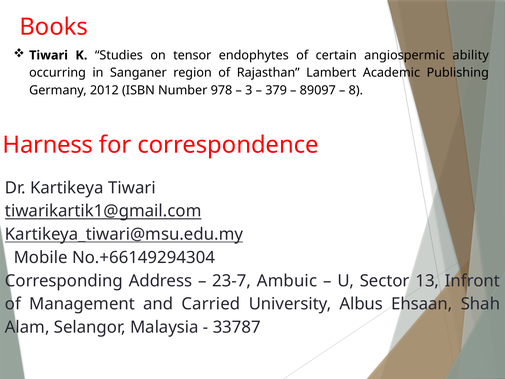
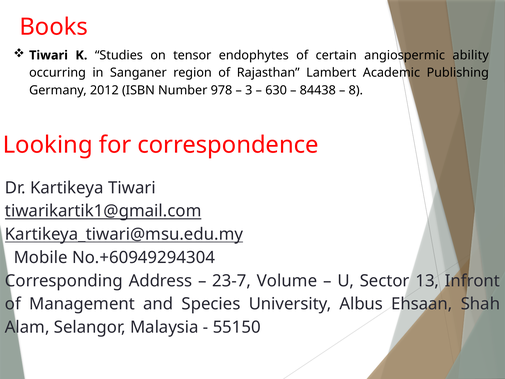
379: 379 -> 630 (276, 90)
89097: 89097 -> 84438 (318, 90)
Harness: Harness -> Looking (48, 145)
No.+66149294304: No.+66149294304 -> No.+60949294304 (144, 257)
Ambuic: Ambuic -> Volume (287, 281)
Carried: Carried -> Species (211, 304)
33787: 33787 -> 55150 (237, 327)
